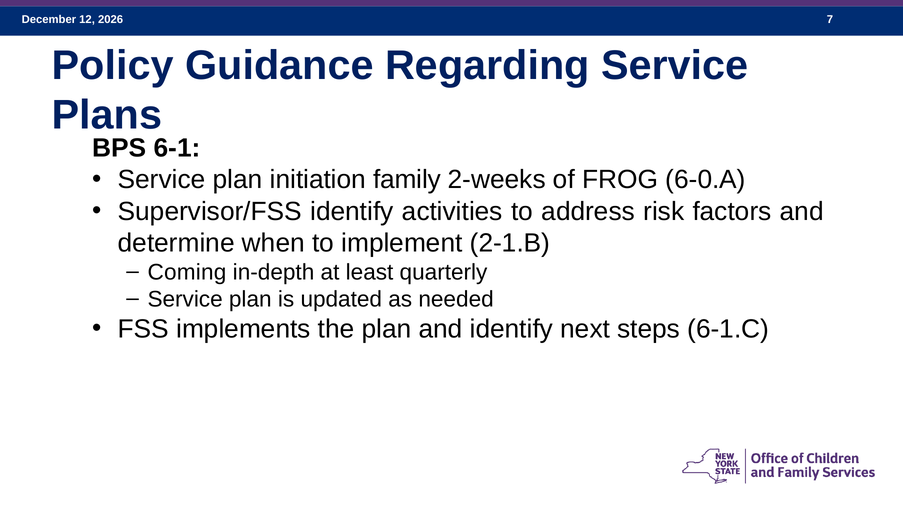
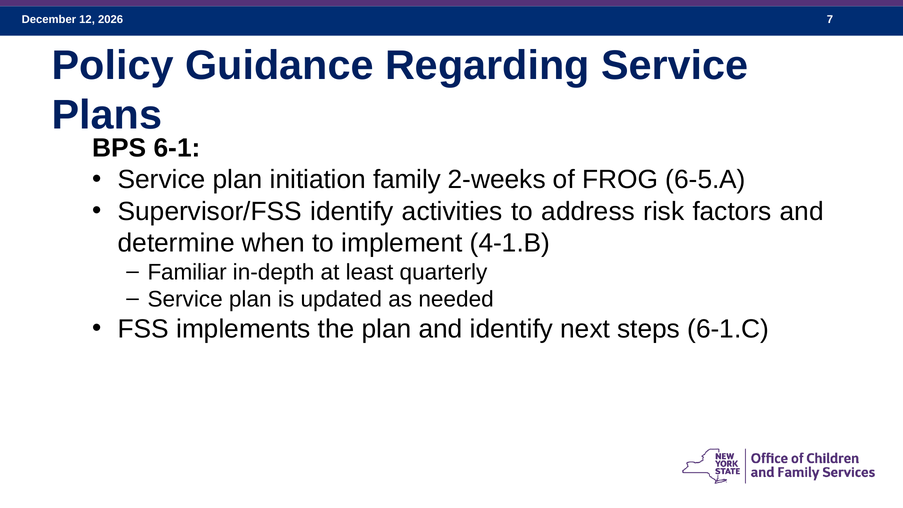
6-0.A: 6-0.A -> 6-5.A (706, 180)
2-1.B: 2-1.B -> 4-1.B (510, 243)
Coming: Coming -> Familiar (187, 272)
